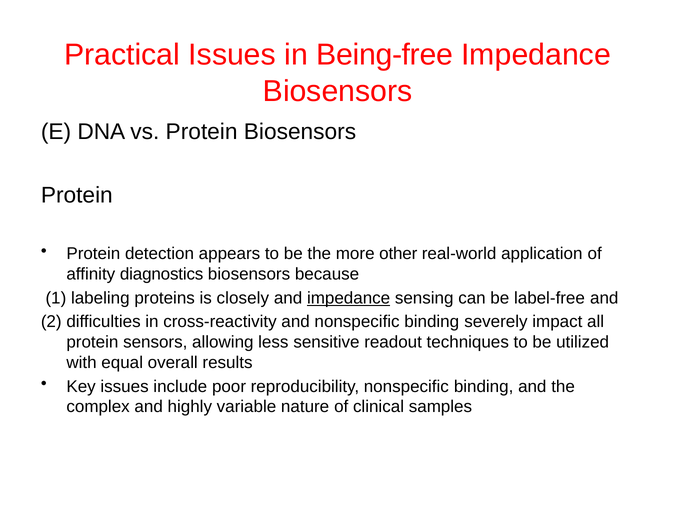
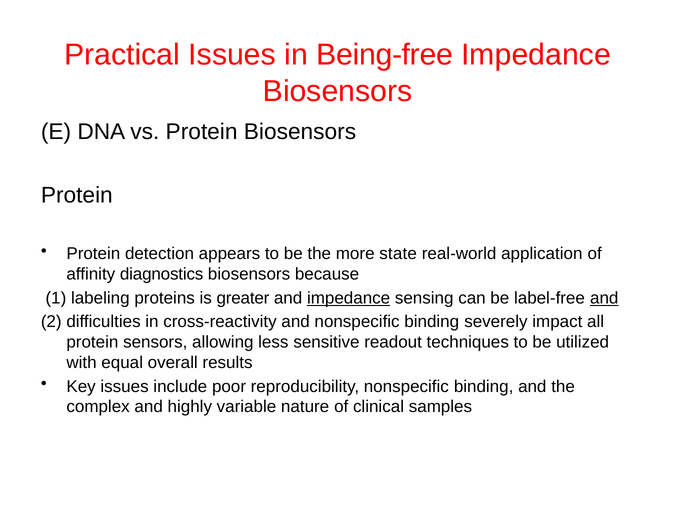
other: other -> state (398, 254)
closely: closely -> greater (243, 298)
and underline: none -> present (604, 298)
